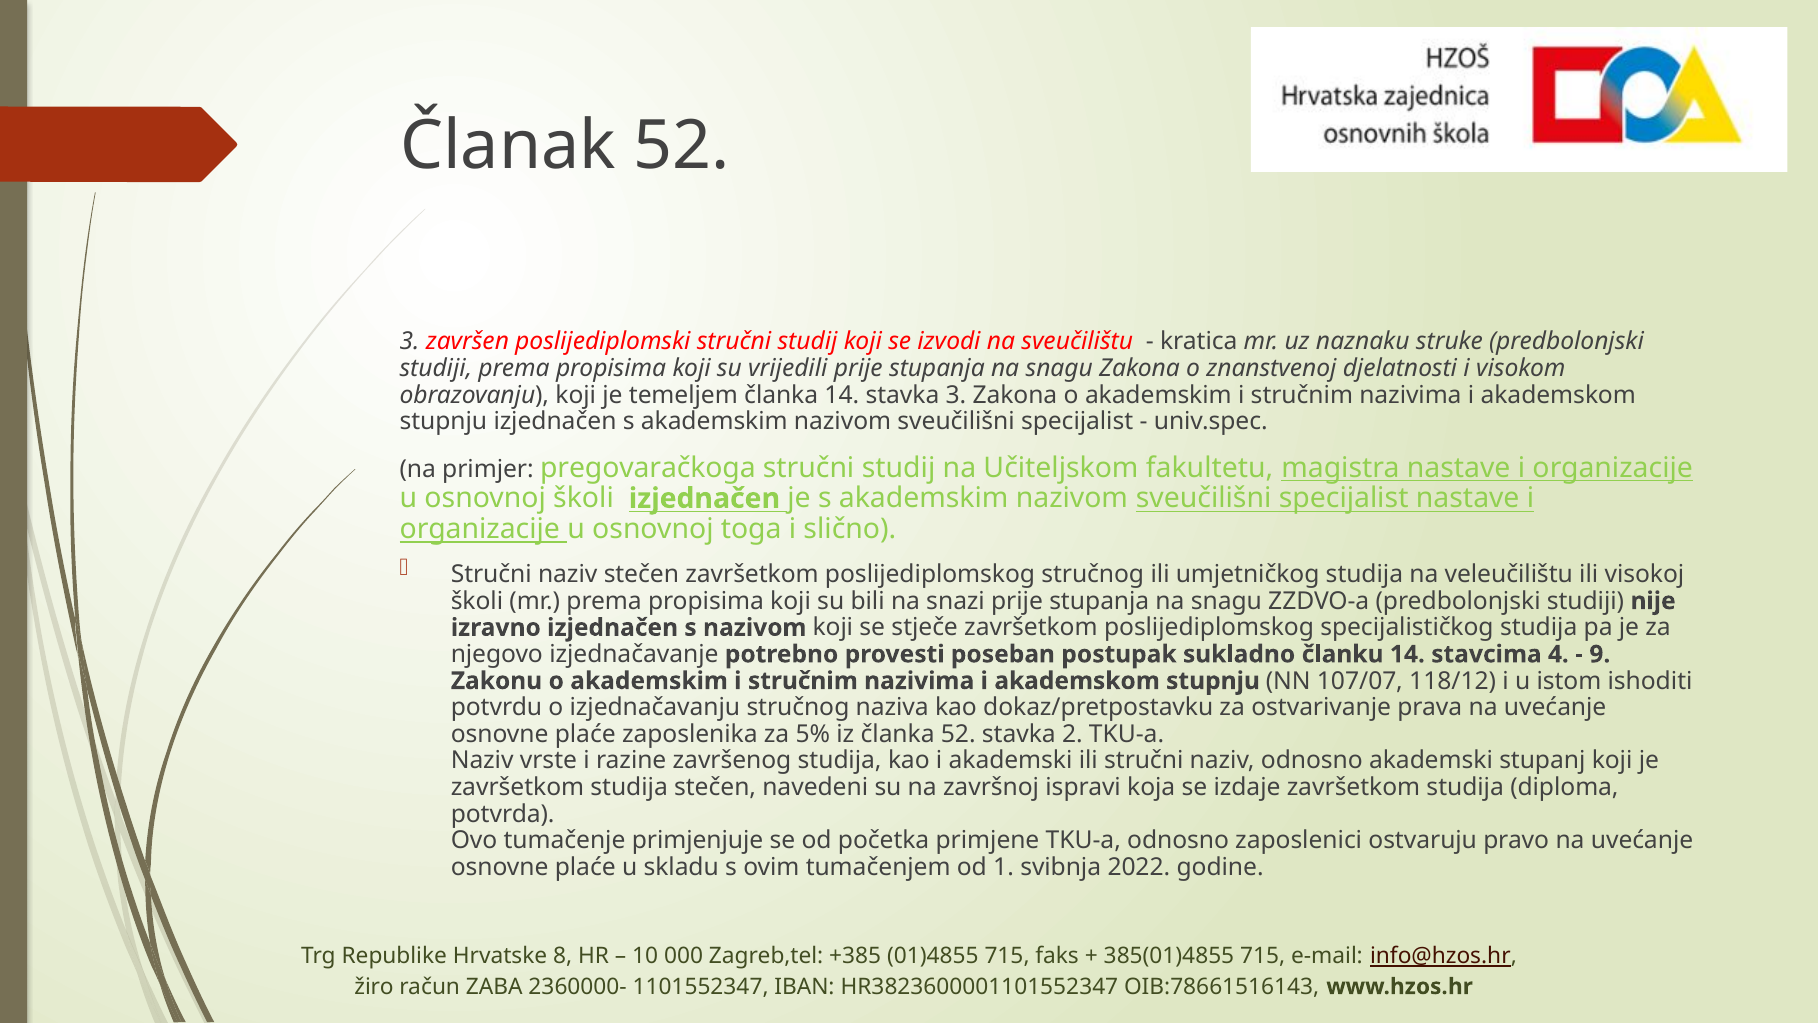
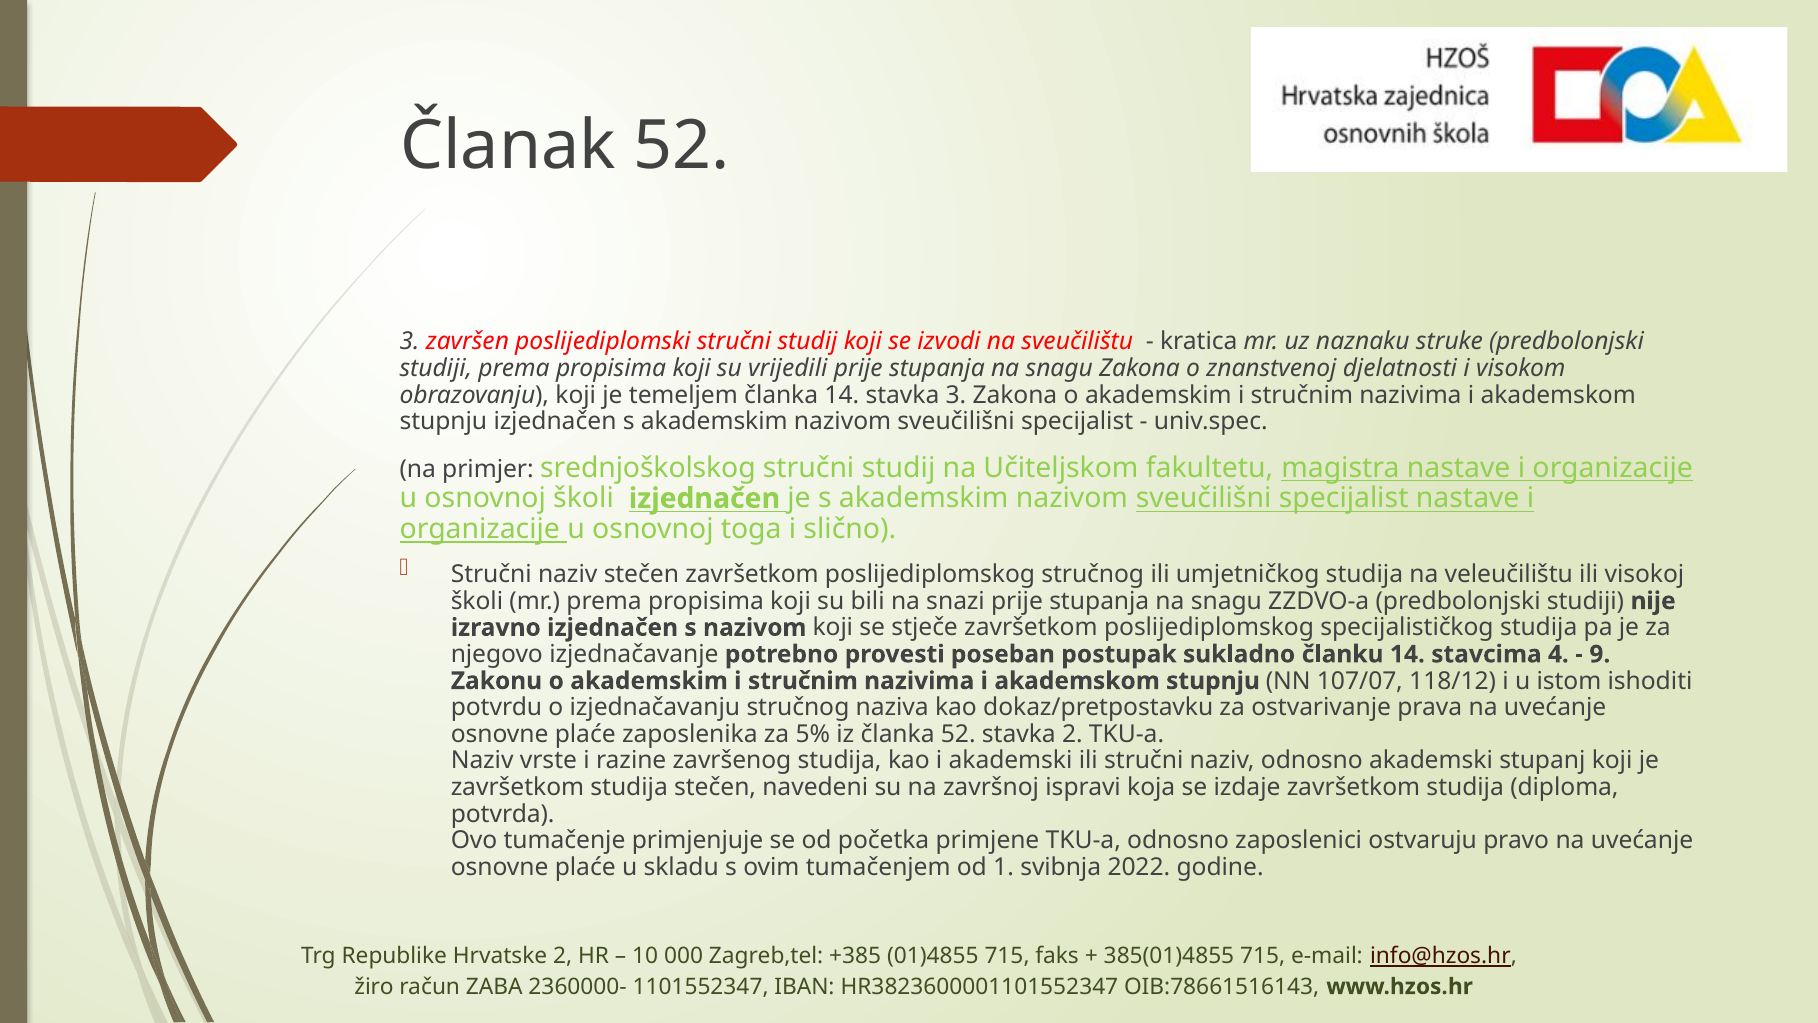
pregovaračkoga: pregovaračkoga -> srednjoškolskog (648, 468)
8: 8 -> 2 (563, 955)
